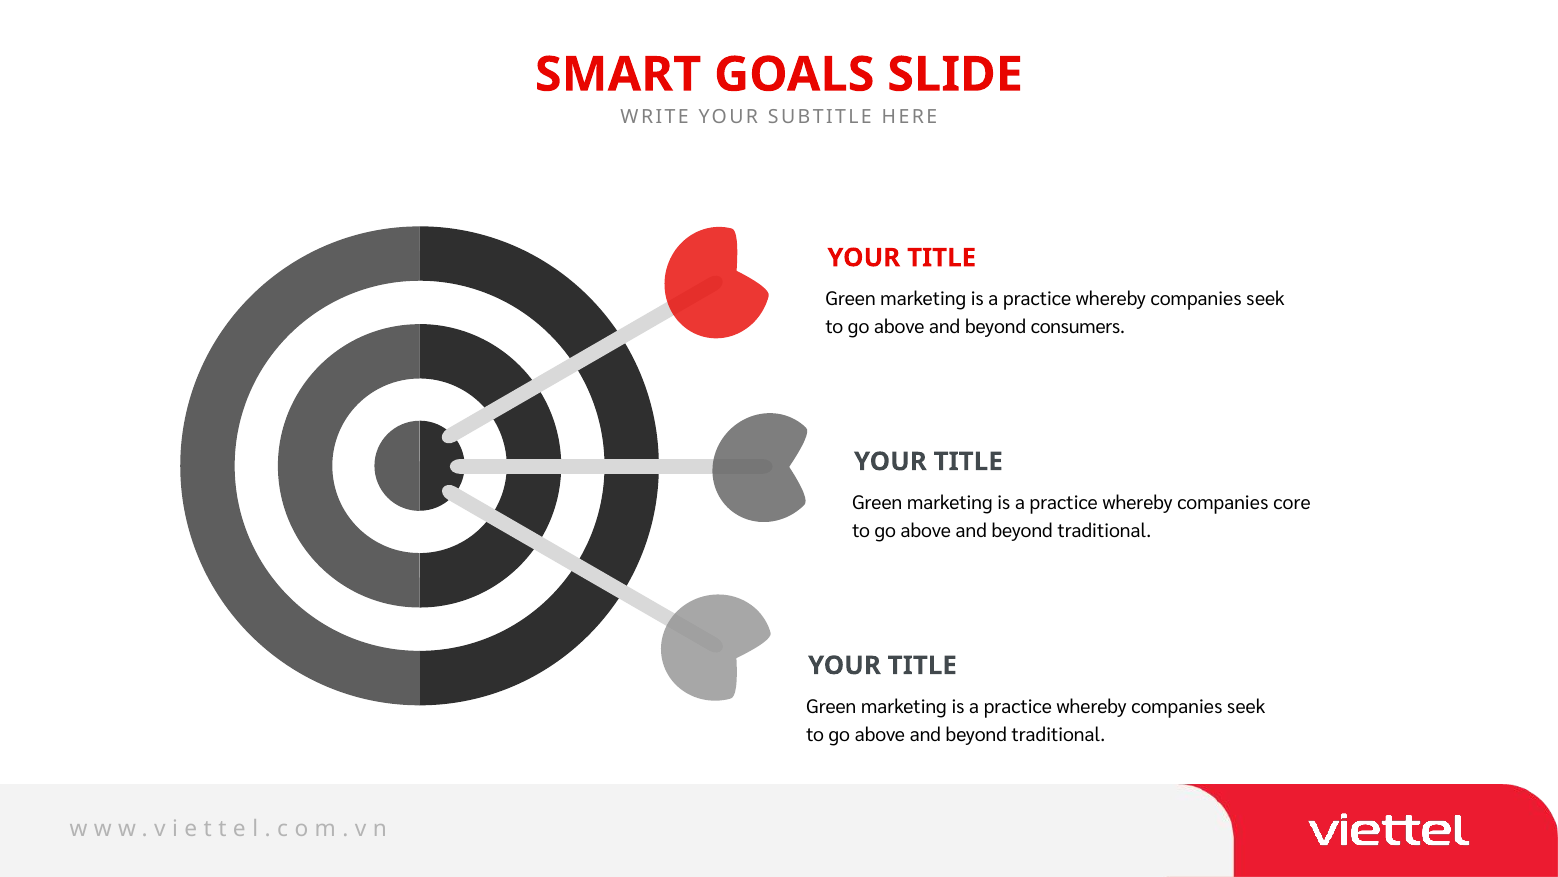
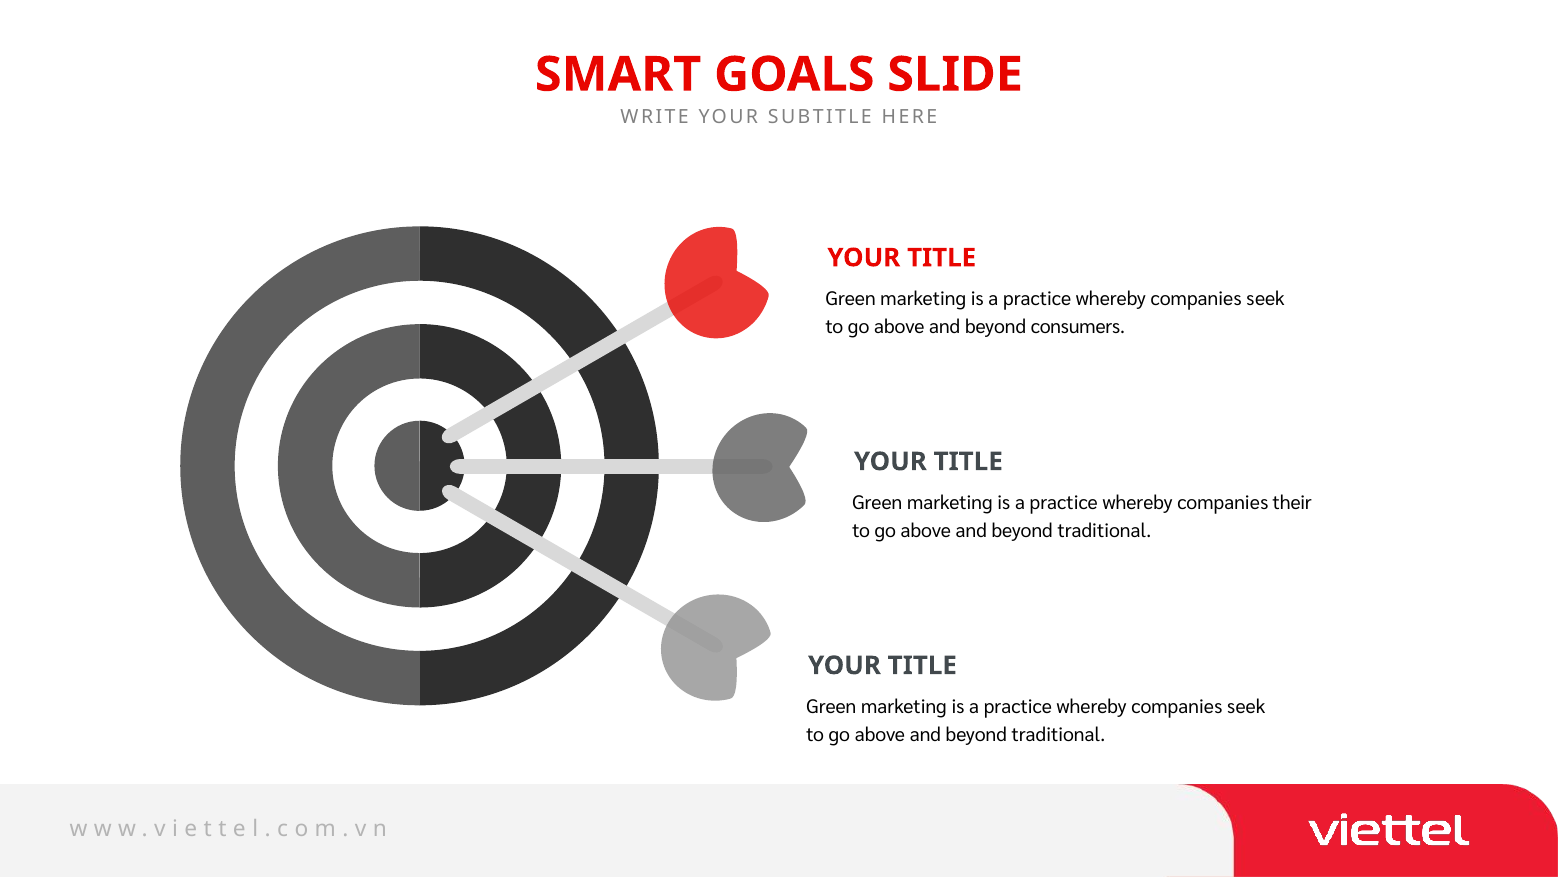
core: core -> their (1292, 503)
